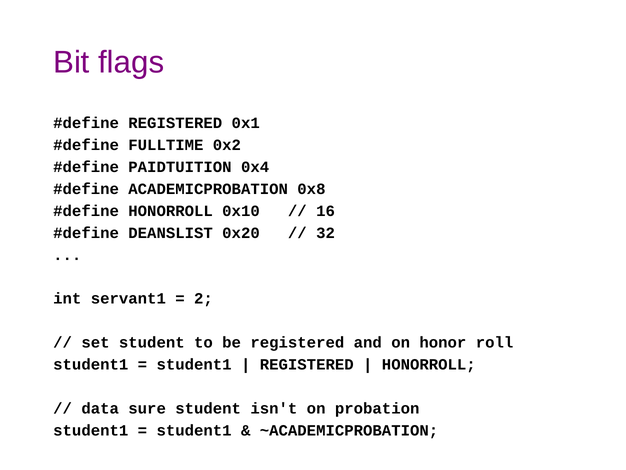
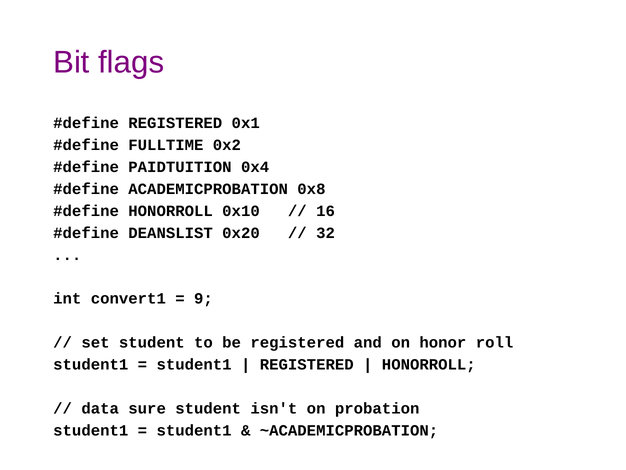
servant1: servant1 -> convert1 (128, 298)
2: 2 -> 9 (203, 298)
